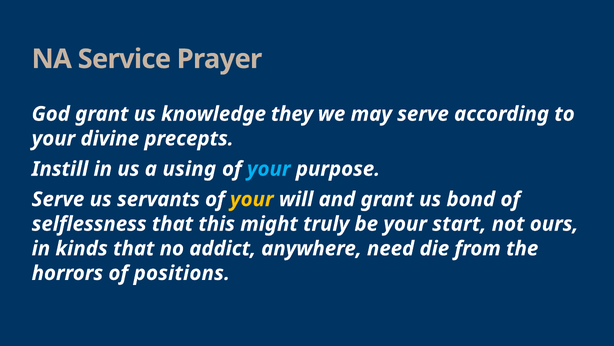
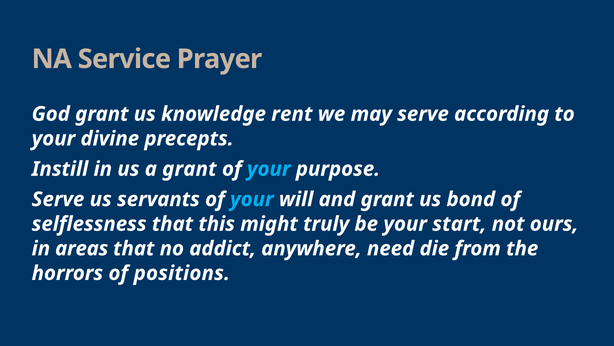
they: they -> rent (292, 114)
a using: using -> grant (189, 169)
your colour: yellow -> light blue (252, 199)
kinds: kinds -> areas (82, 248)
